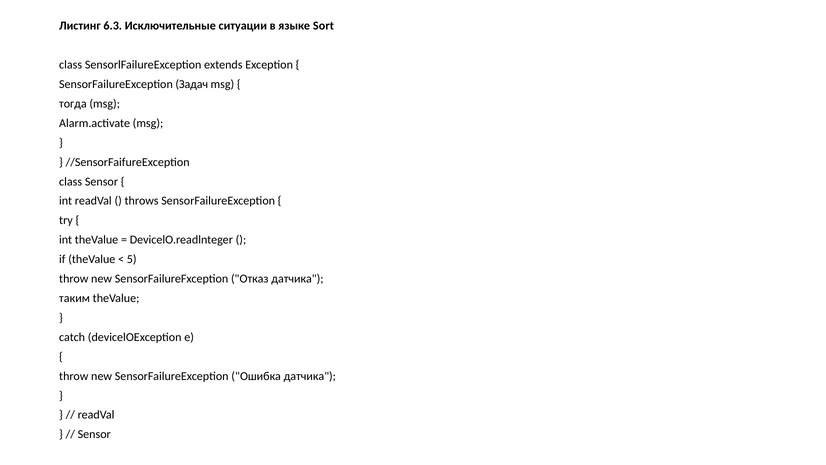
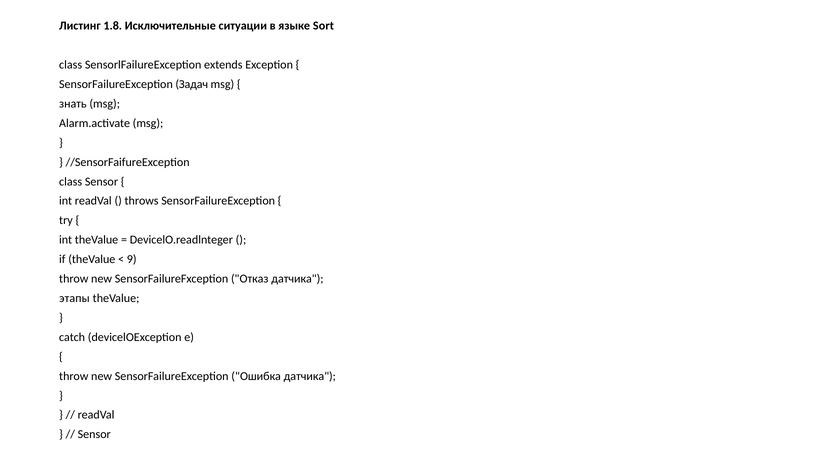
6.3: 6.3 -> 1.8 (113, 26)
тогда: тогда -> знать (73, 104)
5: 5 -> 9 (132, 259)
таким: таким -> этапы (75, 298)
